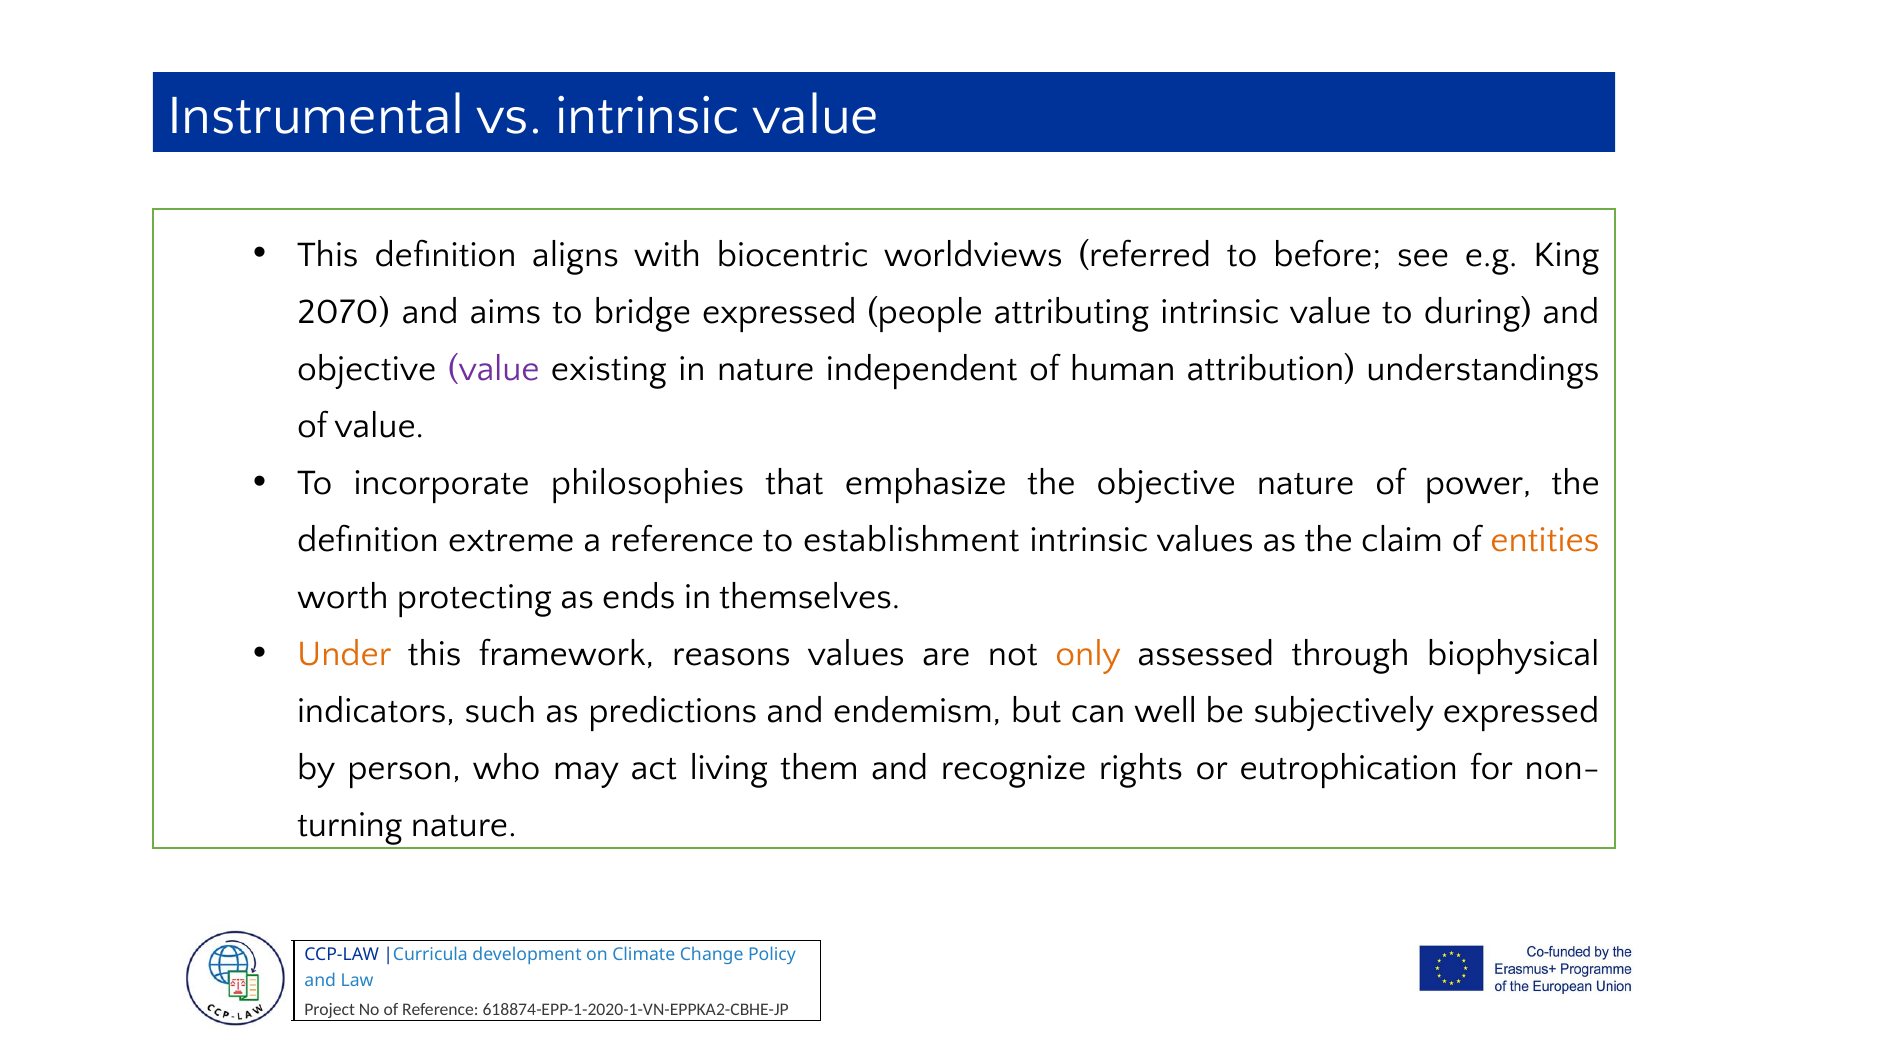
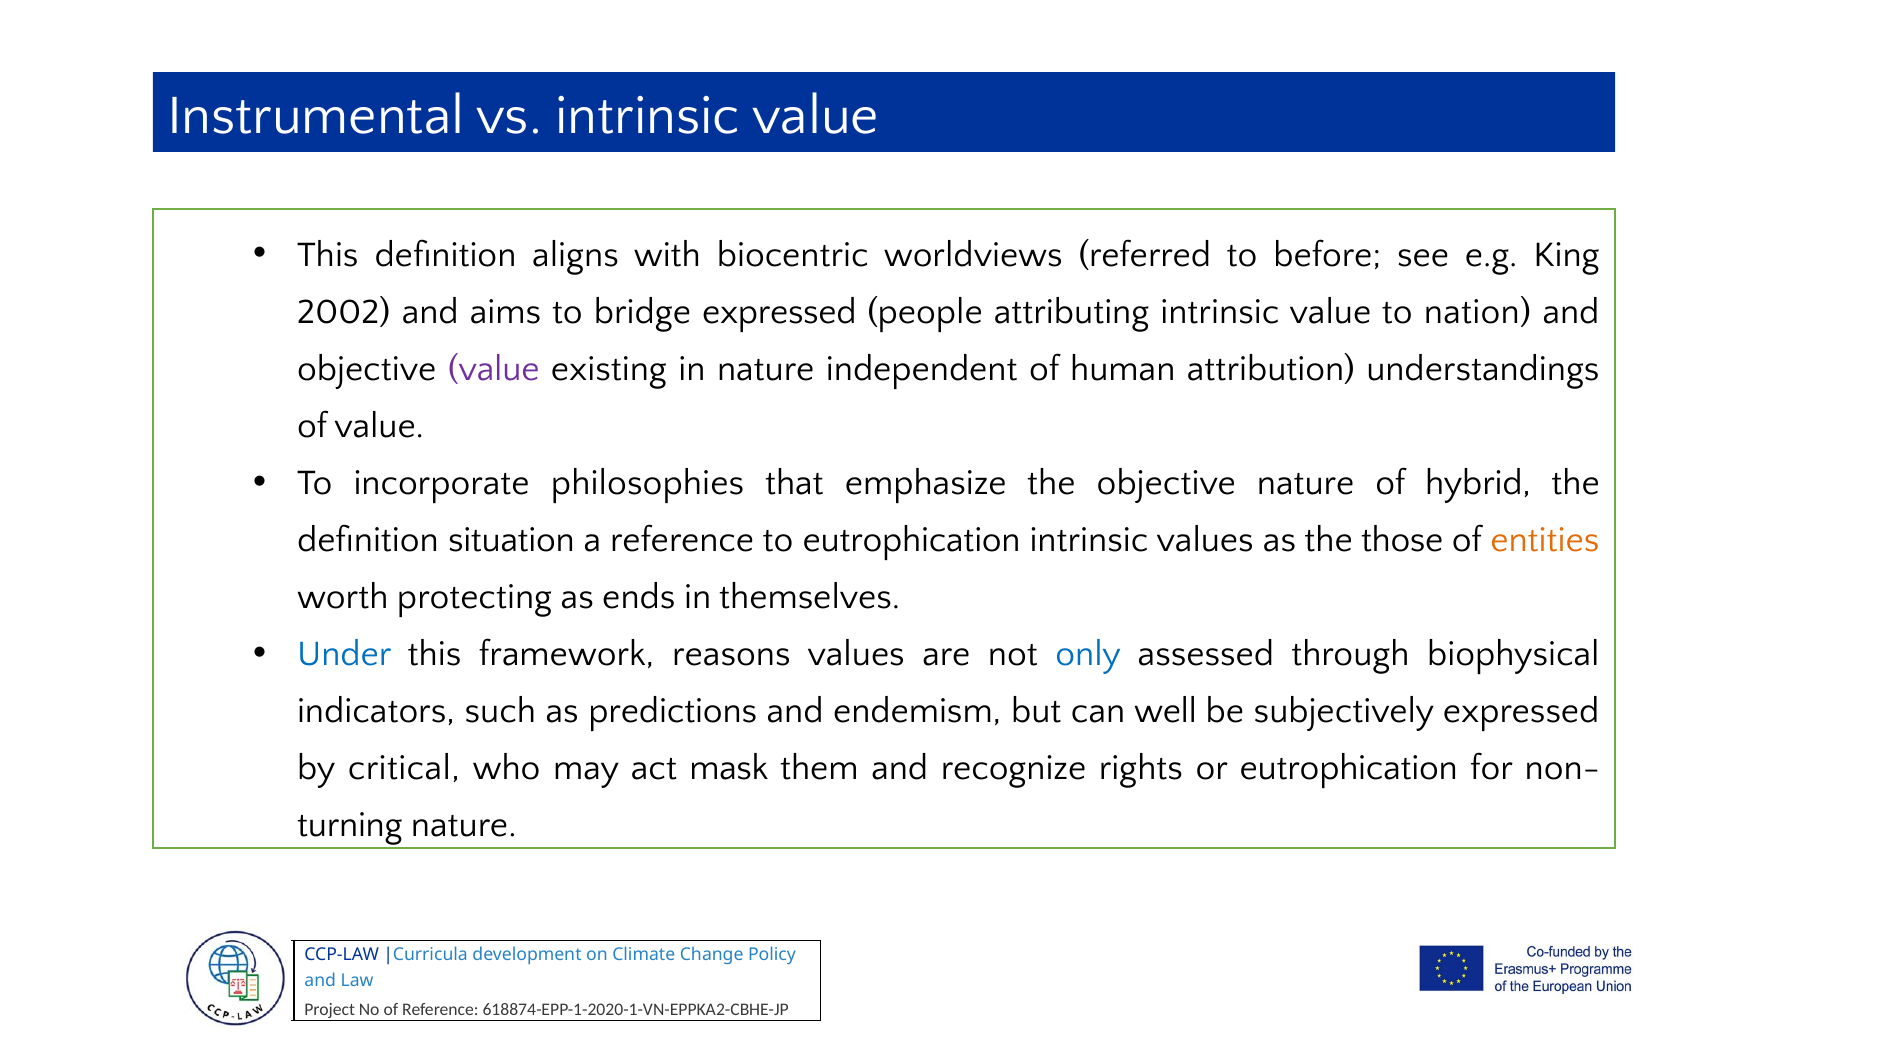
2070: 2070 -> 2002 (344, 311)
during: during -> nation (1477, 311)
power: power -> hybrid (1478, 483)
extreme: extreme -> situation (511, 540)
to establishment: establishment -> eutrophication (912, 540)
claim: claim -> those (1402, 540)
Under colour: orange -> blue (344, 654)
only colour: orange -> blue (1088, 654)
person: person -> critical (404, 768)
living: living -> mask (729, 768)
